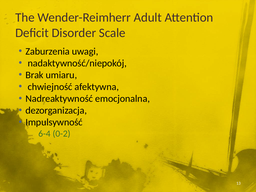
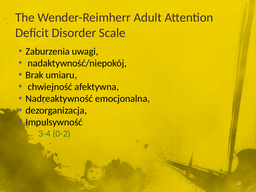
6-4: 6-4 -> 3-4 (44, 134)
